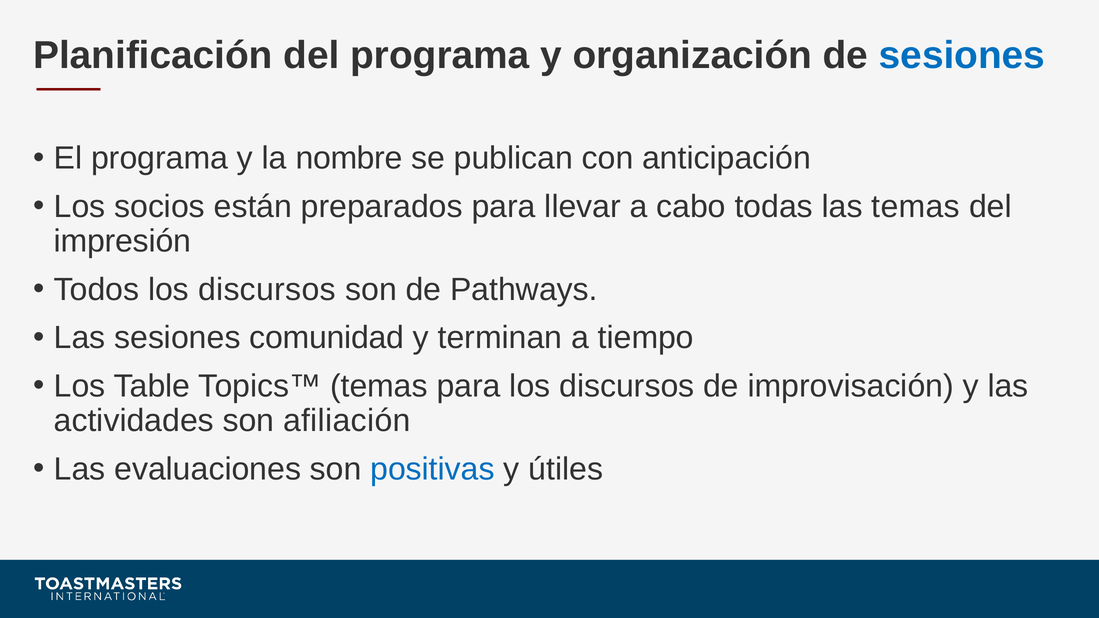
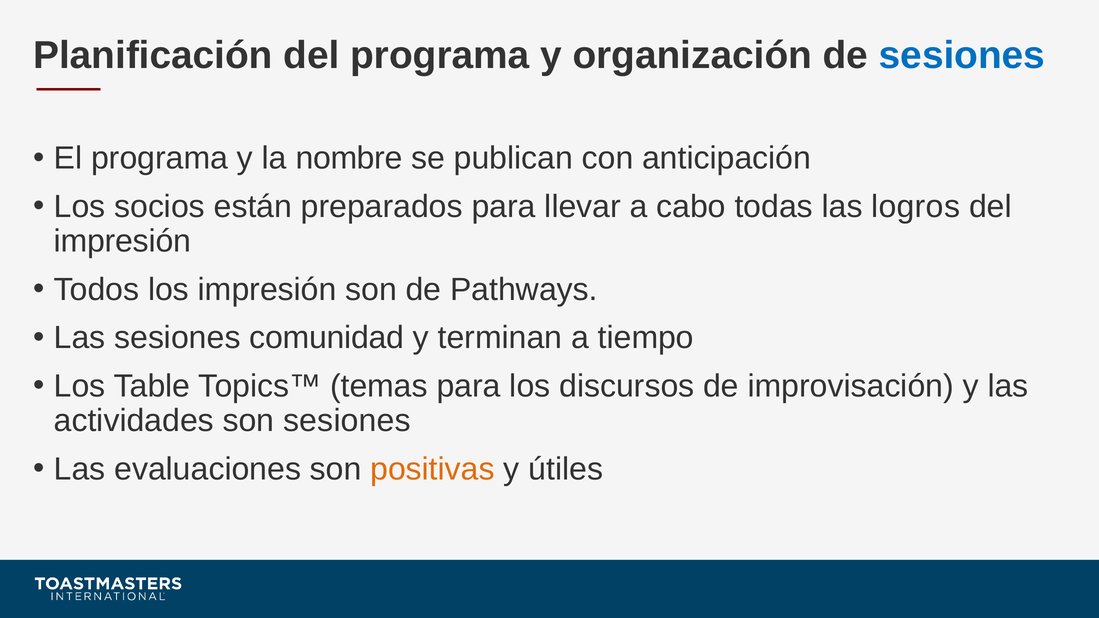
las temas: temas -> logros (916, 207)
Todos los discursos: discursos -> impresión (267, 290)
son afiliación: afiliación -> sesiones (347, 421)
positivas colour: blue -> orange (433, 469)
